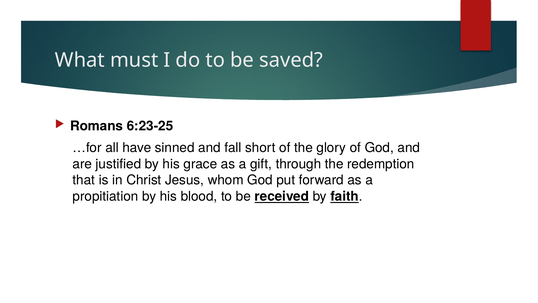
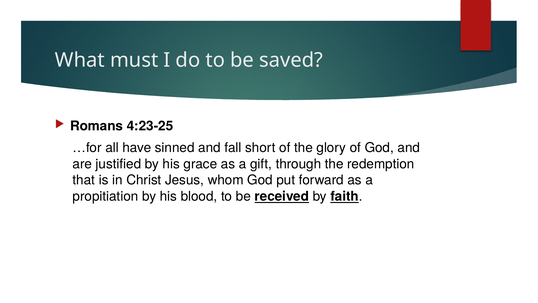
6:23-25: 6:23-25 -> 4:23-25 (150, 126)
